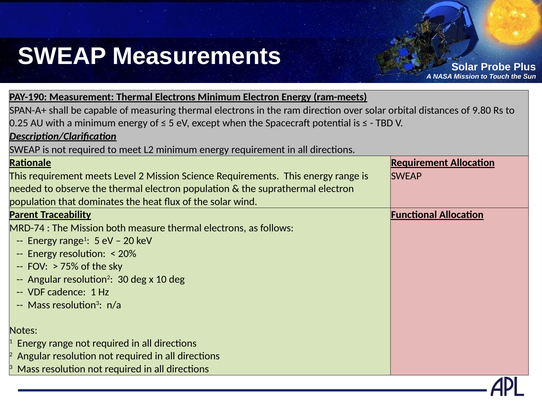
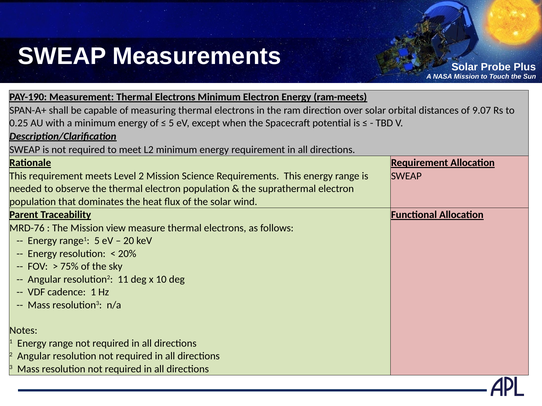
9.80: 9.80 -> 9.07 (482, 110)
MRD-74: MRD-74 -> MRD-76 (27, 228)
both: both -> view (116, 228)
30: 30 -> 11 (123, 280)
